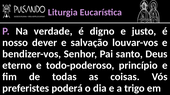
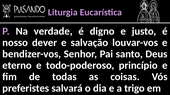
poderá: poderá -> salvará (67, 89)
